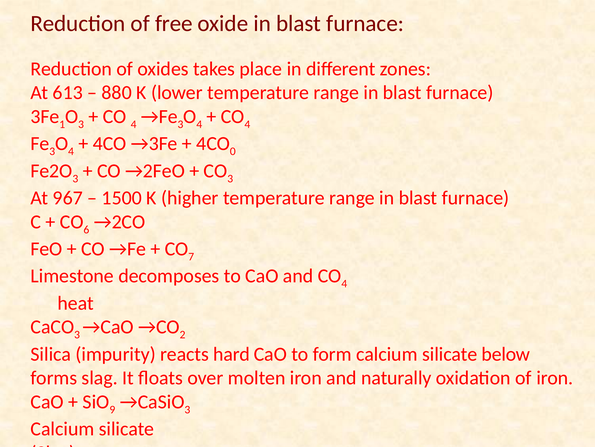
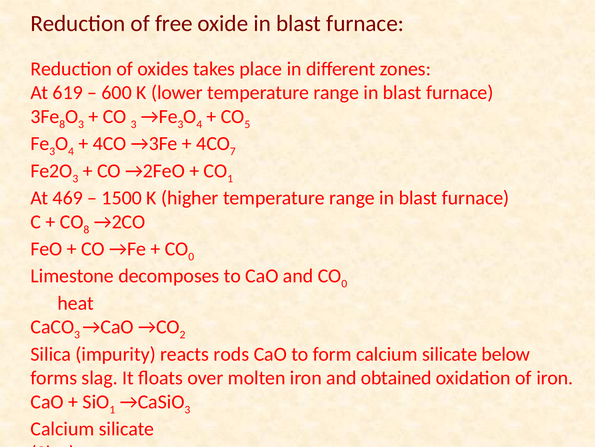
613: 613 -> 619 (68, 93)
880: 880 -> 600 (117, 93)
1: 1 -> 8 (62, 124)
4: 4 -> 3 (134, 124)
4: 4 -> 5 (247, 124)
0: 0 -> 7 (233, 151)
CO 3: 3 -> 1 (230, 178)
967: 967 -> 469 (68, 198)
CO 6: 6 -> 8 (86, 229)
7: 7 -> 0 (191, 256)
and CO 4: 4 -> 0 (344, 283)
hard: hard -> rods (231, 354)
naturally: naturally -> obtained (396, 377)
9: 9 -> 1 (112, 409)
